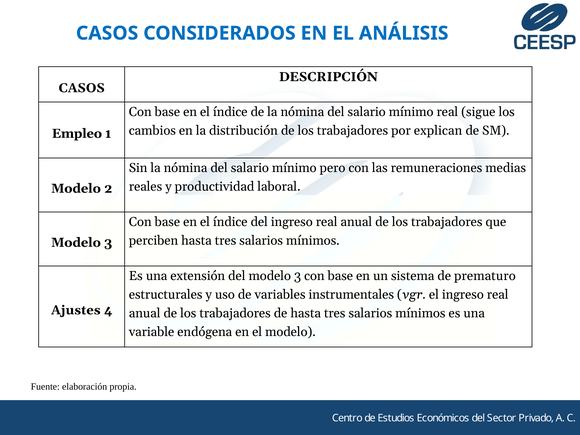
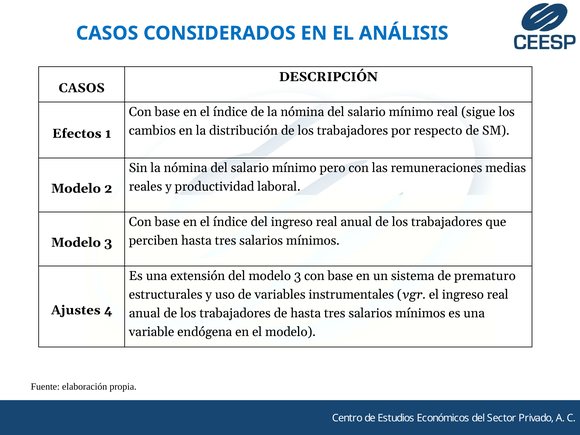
explican: explican -> respecto (438, 131)
Empleo: Empleo -> Efectos (77, 134)
